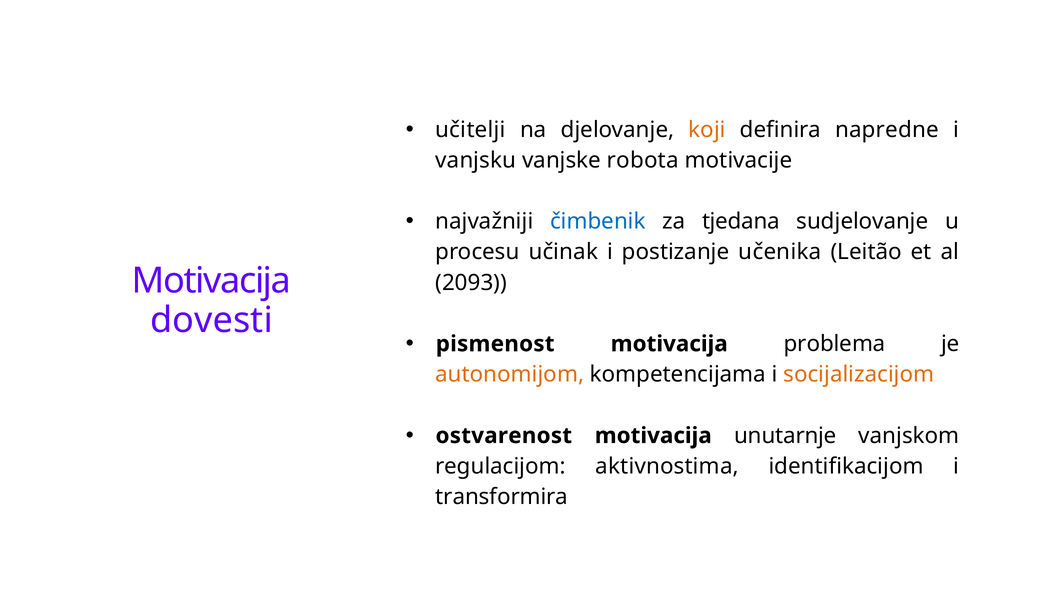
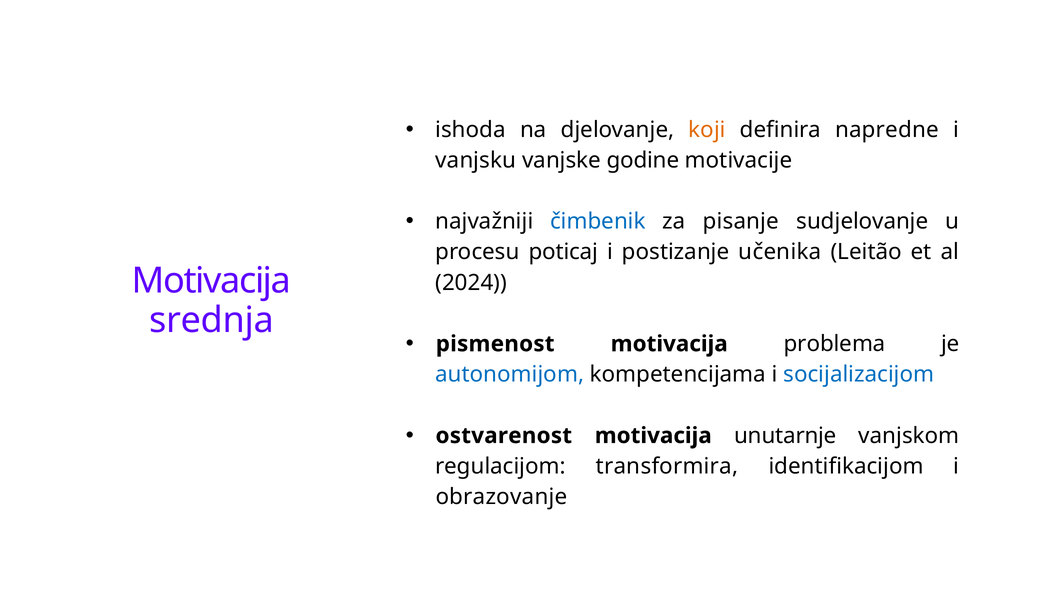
učitelji: učitelji -> ishoda (471, 130)
robota: robota -> godine (643, 160)
tjedana: tjedana -> pisanje (741, 222)
učinak: učinak -> poticaj (563, 252)
2093: 2093 -> 2024 (471, 283)
dovesti: dovesti -> srednja (212, 320)
autonomijom colour: orange -> blue (510, 375)
socijalizacijom colour: orange -> blue (859, 375)
aktivnostima: aktivnostima -> transformira (667, 466)
transformira: transformira -> obrazovanje (502, 497)
